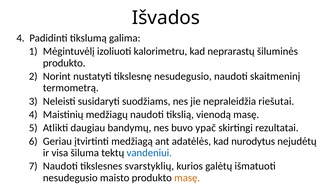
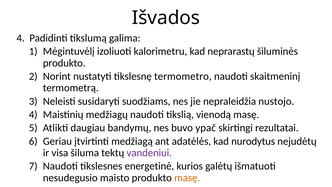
tikslesnę nesudegusio: nesudegusio -> termometro (183, 76)
riešutai: riešutai -> nustojo (276, 101)
vandeniui colour: blue -> purple (149, 153)
svarstyklių: svarstyklių -> energetinė (149, 166)
